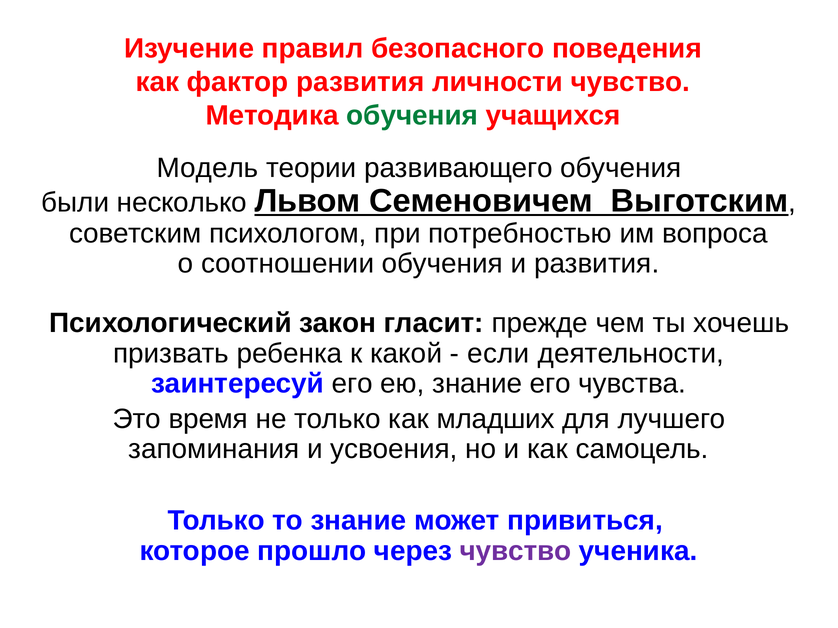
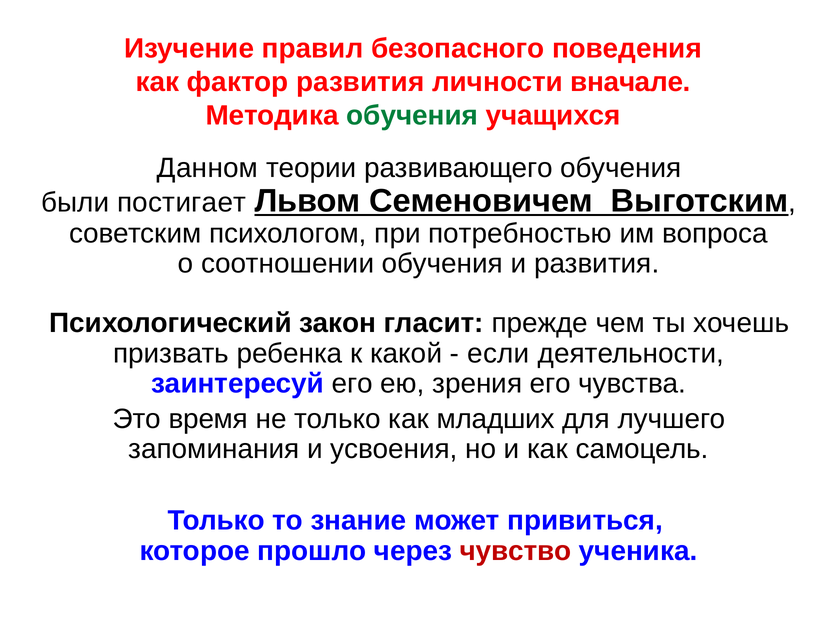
личности чувство: чувство -> вначале (631, 82)
Модель: Модель -> Данном (208, 168)
несколько: несколько -> постигает (182, 203)
ею знание: знание -> зрения (477, 384)
чувство colour: purple -> red (515, 551)
